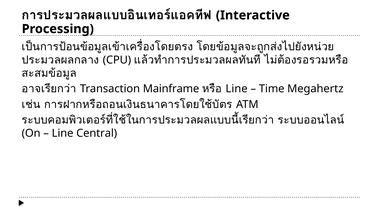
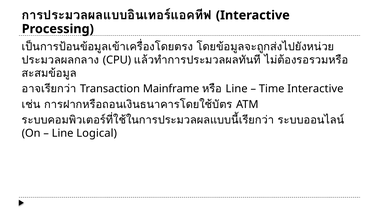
Time Megahertz: Megahertz -> Interactive (315, 89)
Central: Central -> Logical (97, 133)
